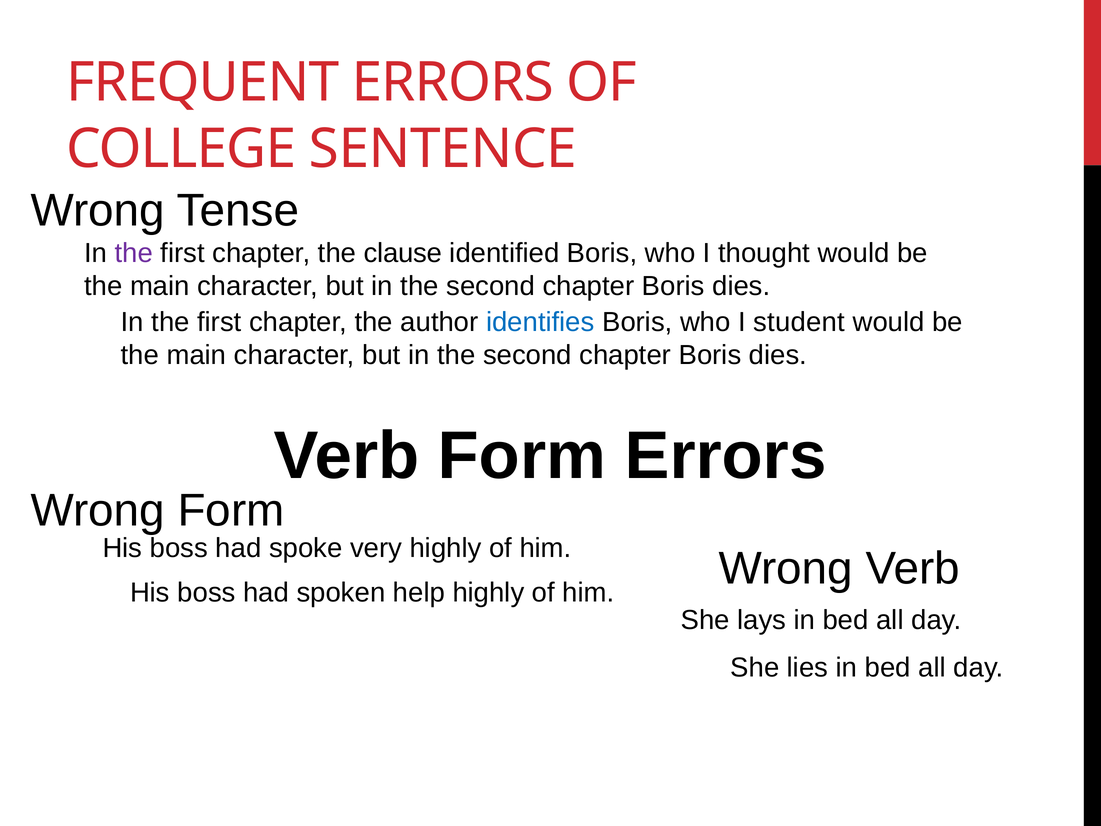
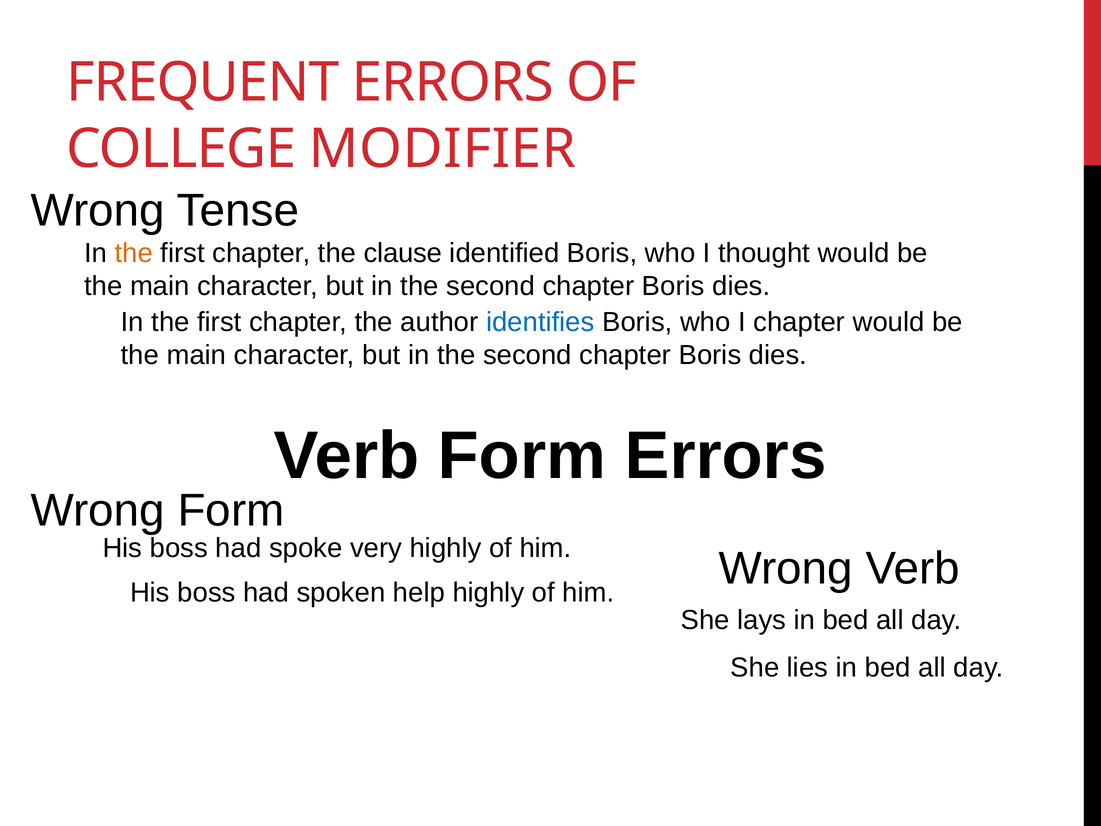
SENTENCE: SENTENCE -> MODIFIER (442, 149)
the colour: purple -> orange (134, 253)
I student: student -> chapter (799, 322)
